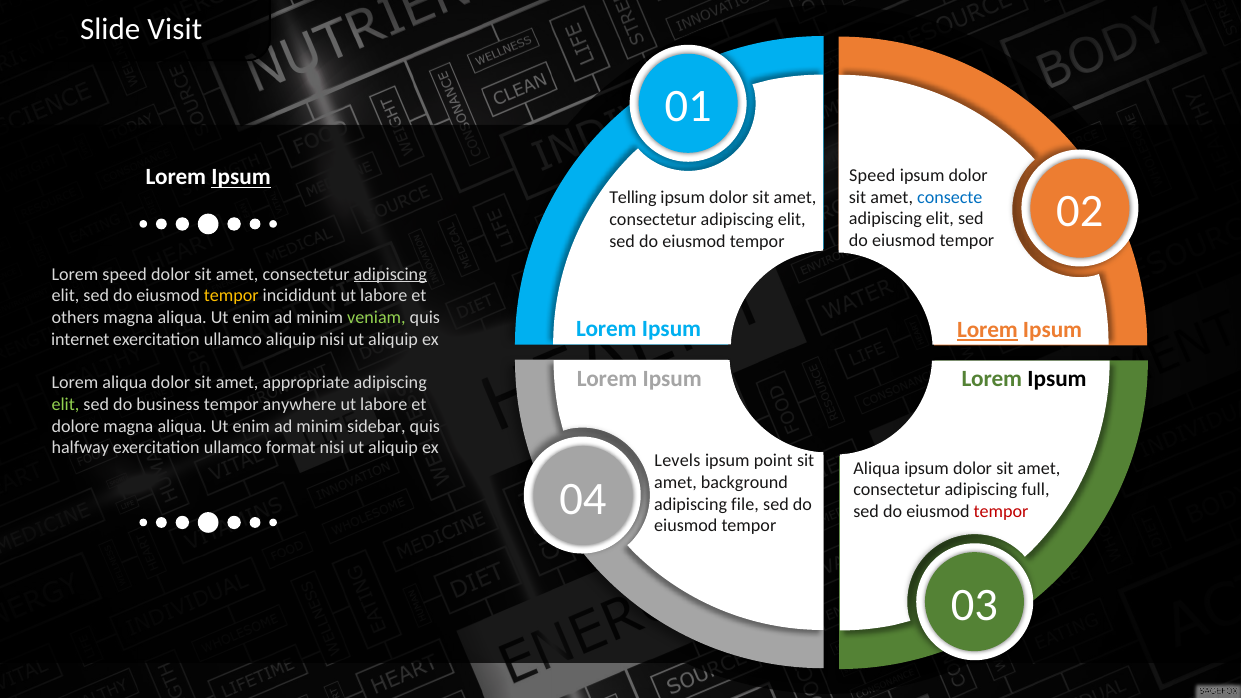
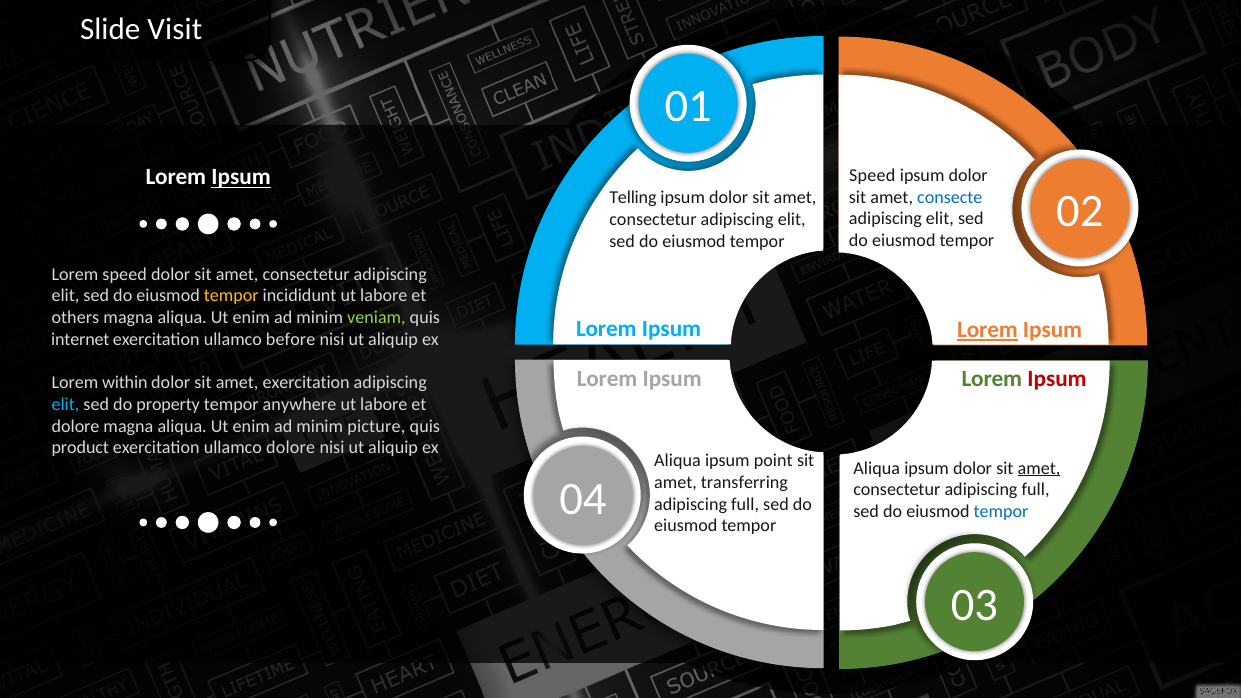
adipiscing underline: present -> none (390, 274)
ullamco aliquip: aliquip -> before (291, 339)
Ipsum colour: black -> red (1057, 379)
Lorem aliqua: aliqua -> within (125, 383)
amet appropriate: appropriate -> exercitation (306, 383)
elit colour: light green -> light blue (65, 405)
business: business -> property (168, 405)
sidebar: sidebar -> picture (376, 426)
halfway: halfway -> product (80, 448)
ullamco format: format -> dolore (291, 448)
Levels: Levels -> Aliqua (677, 461)
amet underline: none -> present (1039, 468)
background: background -> transferring (744, 483)
file: file -> full (745, 504)
tempor colour: red -> blue (1001, 512)
